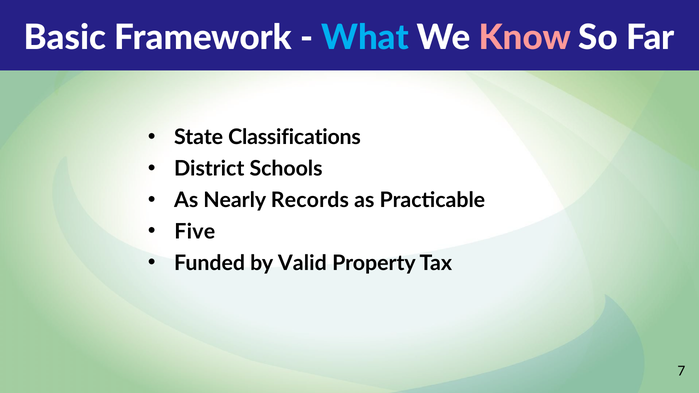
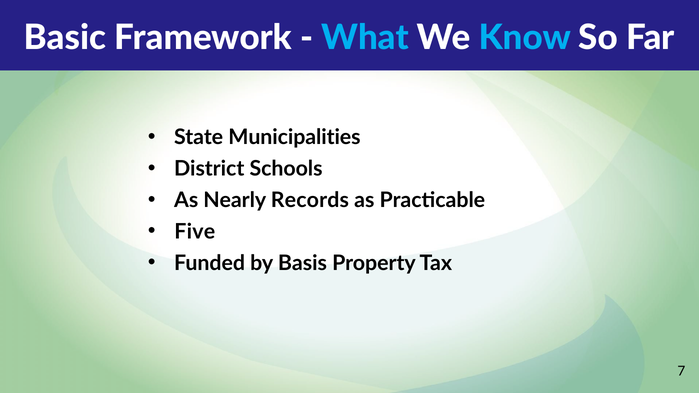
Know colour: pink -> light blue (525, 38)
Classifications: Classifications -> Municipalities (294, 137)
Valid: Valid -> Basis (302, 263)
